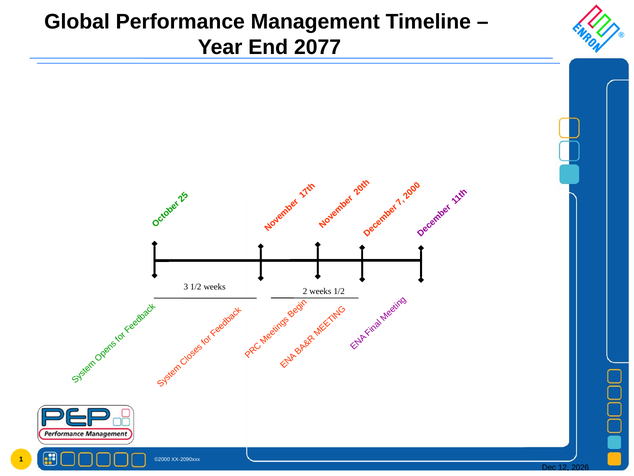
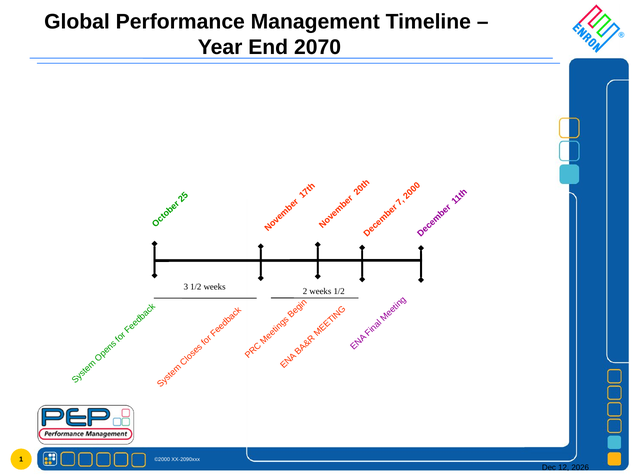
2077: 2077 -> 2070 (318, 47)
